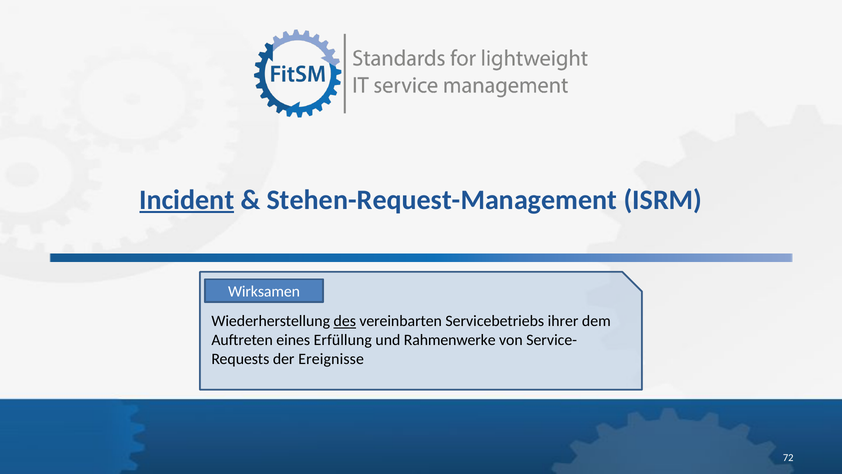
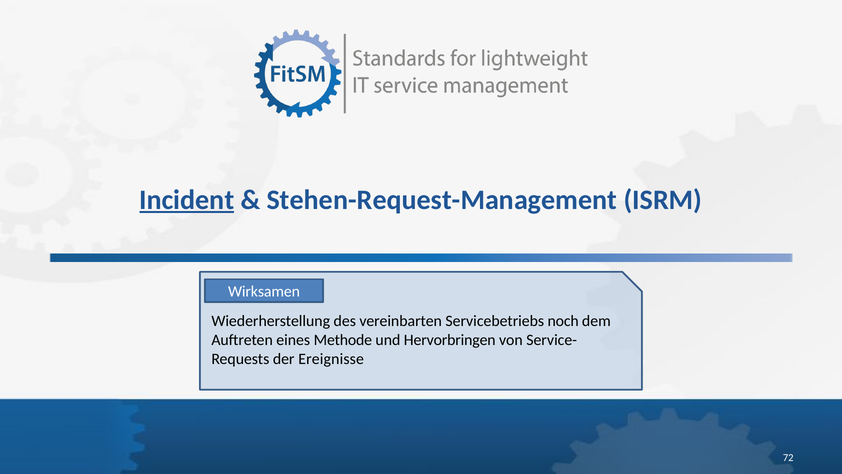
des underline: present -> none (345, 321)
ihrer: ihrer -> noch (563, 321)
Erfüllung: Erfüllung -> Methode (343, 340)
Rahmenwerke: Rahmenwerke -> Hervorbringen (450, 340)
